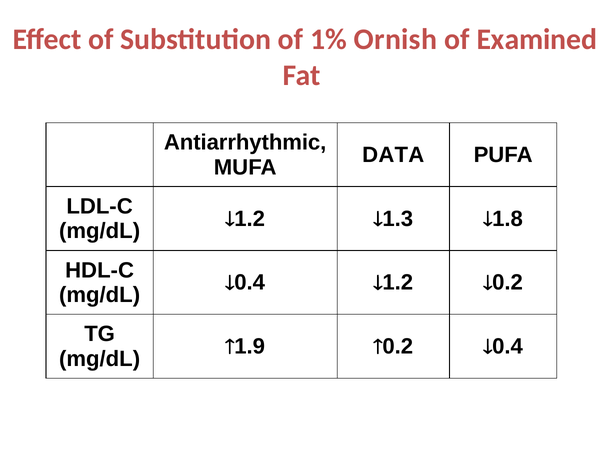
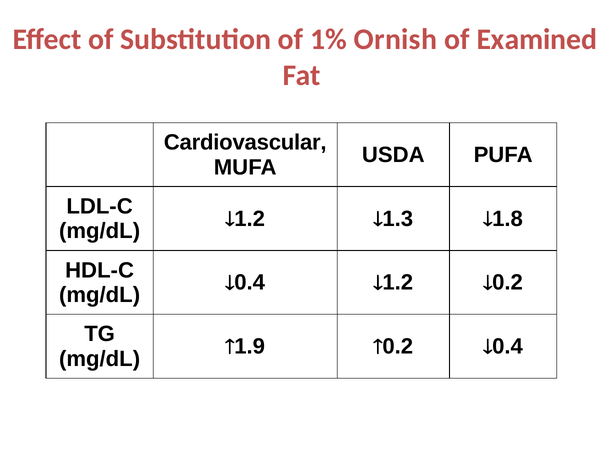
Antiarrhythmic: Antiarrhythmic -> Cardiovascular (245, 142)
DATA: DATA -> USDA (393, 155)
